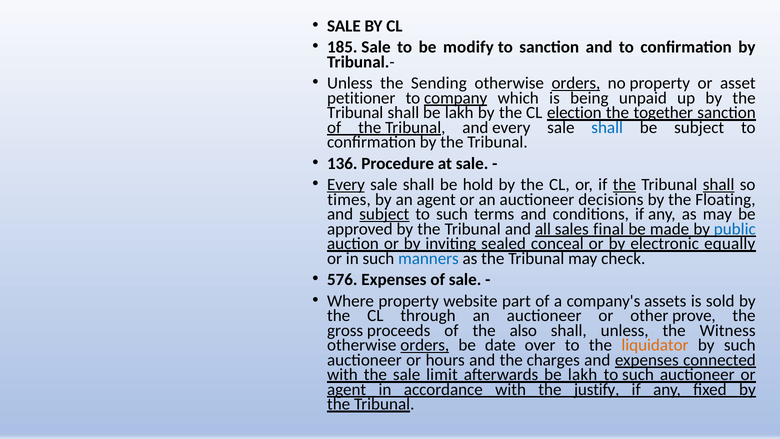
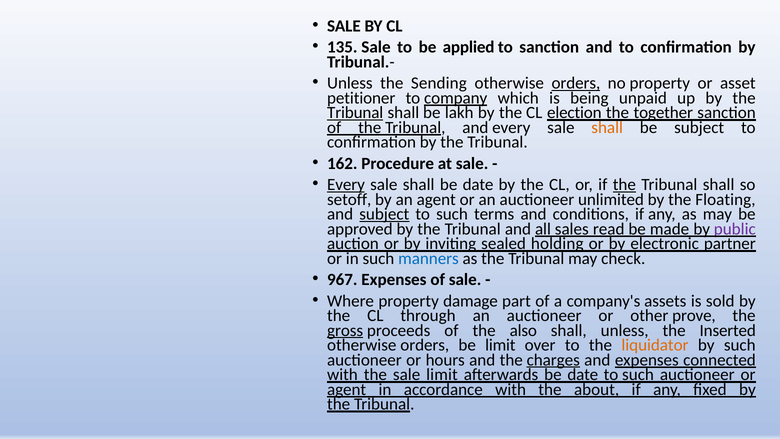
185: 185 -> 135 (342, 47)
modify: modify -> applied (469, 47)
Tribunal underline: none -> present (355, 113)
shall colour: blue -> orange (607, 127)
136: 136 -> 162 (342, 163)
shall be hold: hold -> date (478, 185)
shall underline: present -> none (719, 185)
times: times -> setoff (349, 199)
decisions: decisions -> unlimited (611, 199)
final: final -> read (609, 229)
public colour: blue -> purple (735, 229)
conceal: conceal -> holding (557, 243)
equally: equally -> partner (730, 243)
576: 576 -> 967 (342, 279)
website: website -> damage (471, 301)
gross underline: none -> present (345, 330)
Witness: Witness -> Inserted (728, 330)
orders underline: present -> none (425, 345)
be date: date -> limit (500, 345)
charges underline: none -> present (553, 360)
afterwards be lakh: lakh -> date (583, 374)
justify: justify -> about (597, 389)
